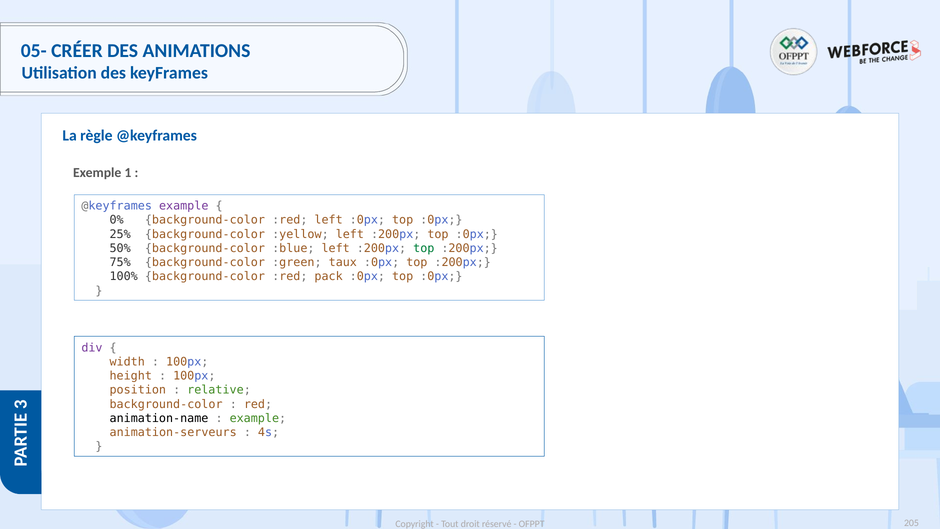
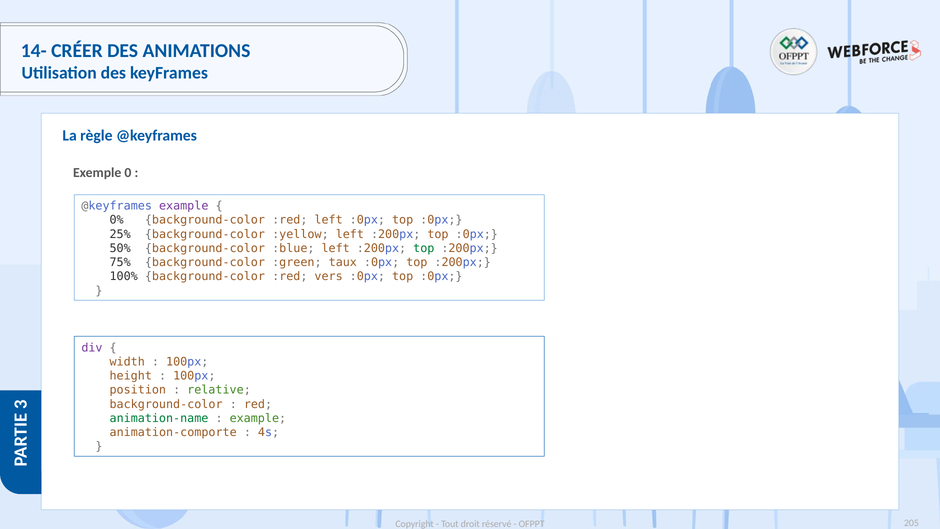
05-: 05- -> 14- (34, 51)
1: 1 -> 0 (128, 173)
pack: pack -> vers (329, 276)
animation-name colour: black -> green (159, 418)
animation-serveurs: animation-serveurs -> animation-comporte (173, 432)
